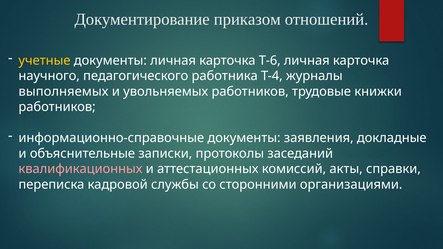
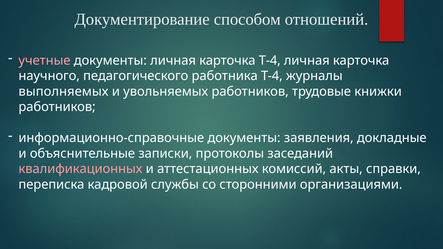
приказом: приказом -> способом (247, 19)
учетные colour: yellow -> pink (44, 60)
карточка Т-6: Т-6 -> Т-4 (270, 60)
